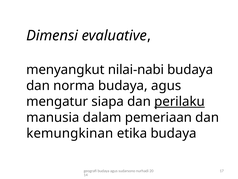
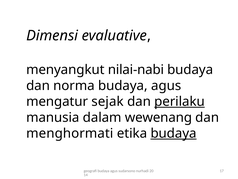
siapa: siapa -> sejak (108, 101)
pemeriaan: pemeriaan -> wewenang (158, 117)
kemungkinan: kemungkinan -> menghormati (70, 133)
budaya underline: none -> present (174, 133)
